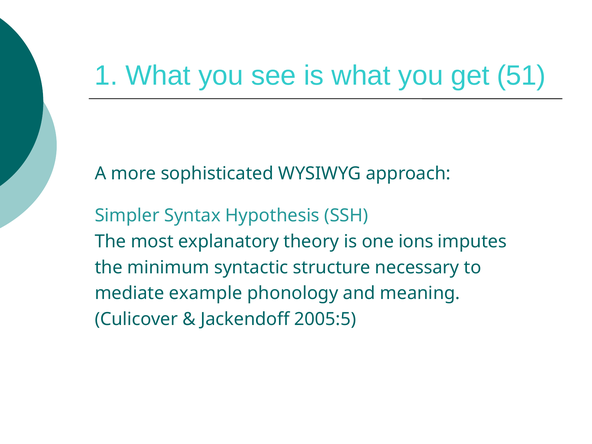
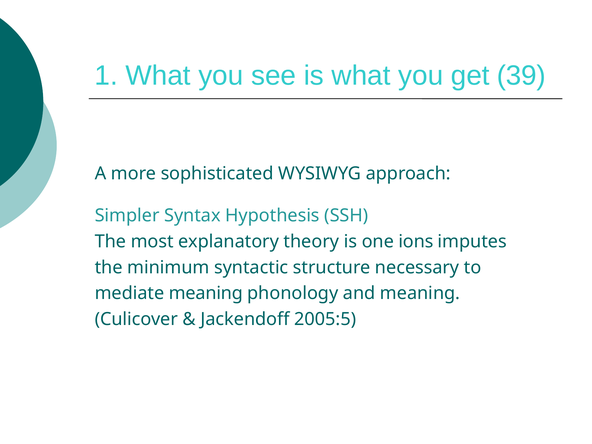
51: 51 -> 39 (521, 76)
mediate example: example -> meaning (206, 293)
